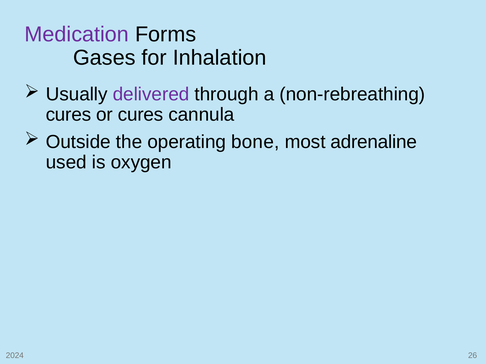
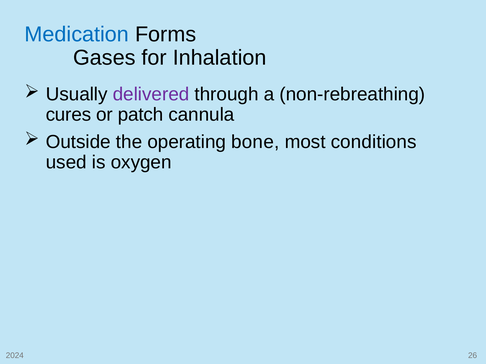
Medication colour: purple -> blue (77, 34)
or cures: cures -> patch (141, 115)
adrenaline: adrenaline -> conditions (374, 142)
